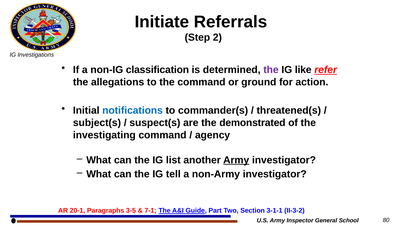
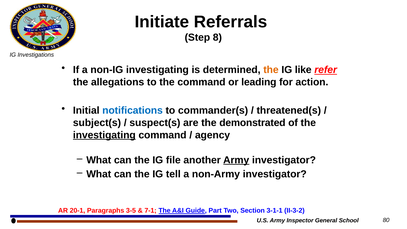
2: 2 -> 8 (217, 38)
non-IG classification: classification -> investigating (157, 70)
the colour: purple -> orange (271, 70)
ground: ground -> leading (259, 82)
investigating underline: none -> present (104, 135)
list: list -> file (173, 160)
